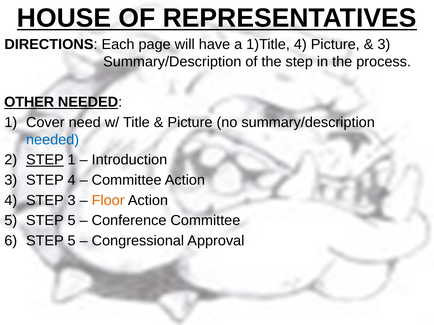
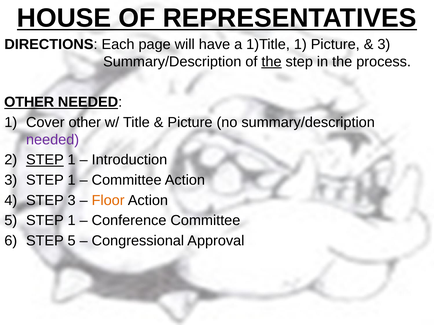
1)Title 4: 4 -> 1 (300, 44)
the underline: none -> present (272, 62)
Cover need: need -> other (85, 123)
needed colour: blue -> purple (53, 140)
3 STEP 4: 4 -> 1 (72, 180)
5 STEP 5: 5 -> 1 (72, 221)
